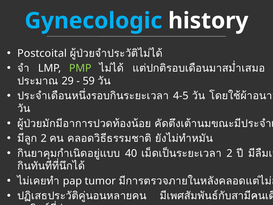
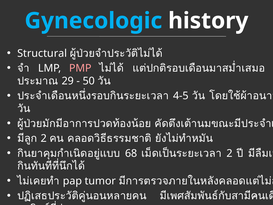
Postcoital: Postcoital -> Structural (42, 53)
PMP colour: light green -> pink (80, 68)
59: 59 -> 50 (89, 81)
40: 40 -> 68 (131, 153)
